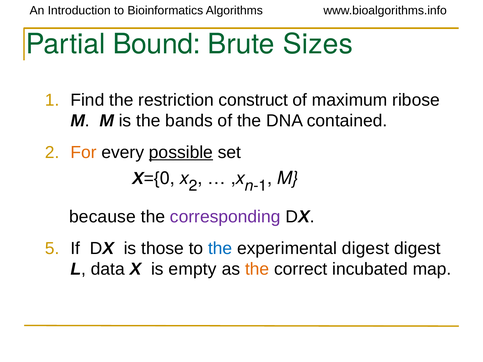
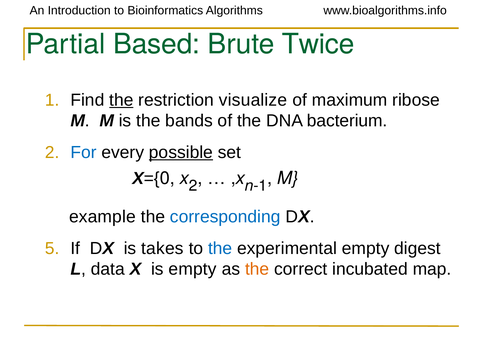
Bound: Bound -> Based (157, 44)
Sizes: Sizes -> Twice (318, 44)
the underline: none -> present (121, 100)
construct: construct -> visualize (253, 100)
contained: contained -> bacterium (347, 121)
For colour: orange -> blue (84, 153)
because: because -> example (103, 217)
corresponding colour: purple -> blue (225, 217)
those: those -> takes (162, 248)
experimental digest: digest -> empty (366, 248)
